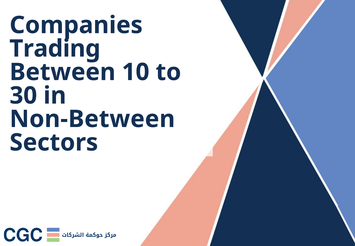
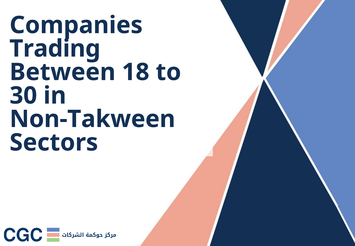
10: 10 -> 18 (136, 72)
Non-Between: Non-Between -> Non-Takween (92, 119)
